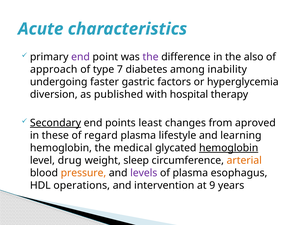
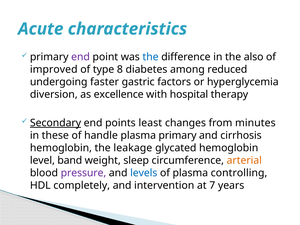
the colour: purple -> blue (151, 57)
approach: approach -> improved (54, 70)
7: 7 -> 8 (120, 70)
inability: inability -> reduced (227, 70)
published: published -> excellence (119, 95)
aproved: aproved -> minutes (255, 123)
regard: regard -> handle (101, 135)
plasma lifestyle: lifestyle -> primary (178, 135)
learning: learning -> cirrhosis (241, 135)
medical: medical -> leakage (133, 148)
hemoglobin underline: present -> none (229, 148)
drug: drug -> band (70, 160)
pressure colour: orange -> purple (83, 173)
levels colour: purple -> blue (144, 173)
esophagus: esophagus -> controlling (239, 173)
operations: operations -> completely (82, 185)
9: 9 -> 7 (212, 185)
